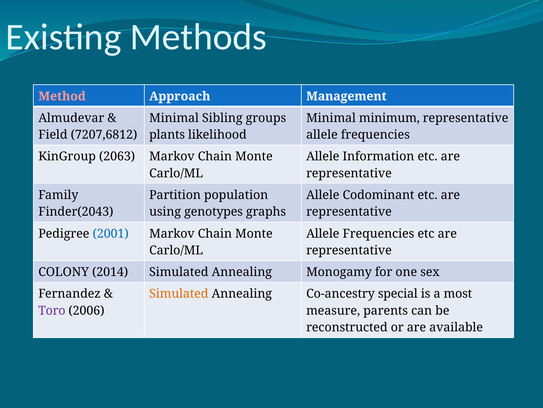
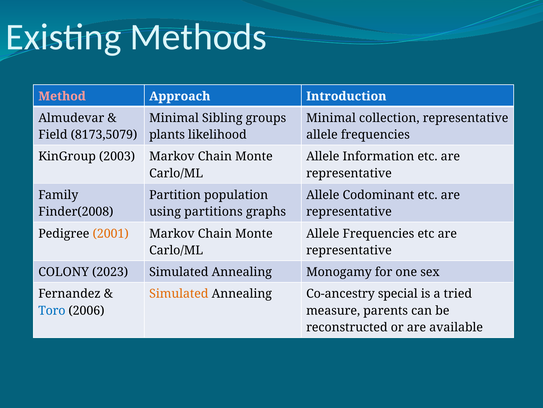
Management: Management -> Introduction (346, 96)
minimum: minimum -> collection (389, 118)
7207,6812: 7207,6812 -> 8173,5079 (104, 135)
2063: 2063 -> 2003 (117, 156)
Finder(2043: Finder(2043 -> Finder(2008 (76, 211)
genotypes: genotypes -> partitions (213, 211)
2001 colour: blue -> orange (111, 233)
2014: 2014 -> 2023 (110, 272)
most: most -> tried (458, 293)
Toro colour: purple -> blue (52, 310)
